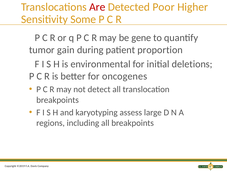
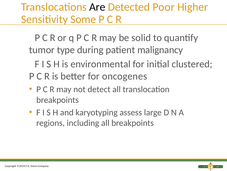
Are colour: red -> black (97, 7)
gene: gene -> solid (141, 38)
gain: gain -> type (66, 50)
proportion: proportion -> malignancy (160, 50)
deletions: deletions -> clustered (192, 64)
